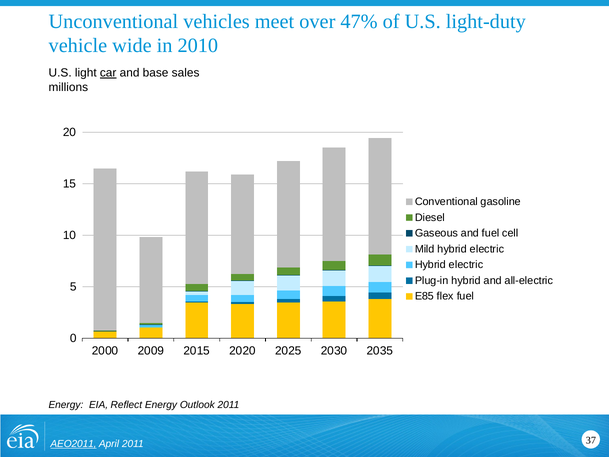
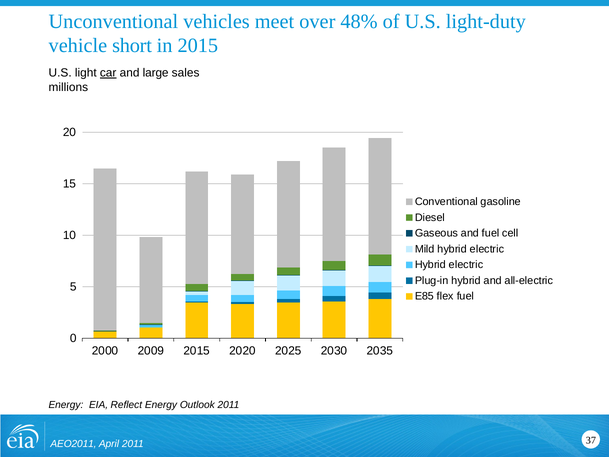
47%: 47% -> 48% (359, 21)
wide: wide -> short (132, 46)
in 2010: 2010 -> 2015 (198, 46)
base: base -> large (156, 73)
AEO2011 underline: present -> none (73, 444)
